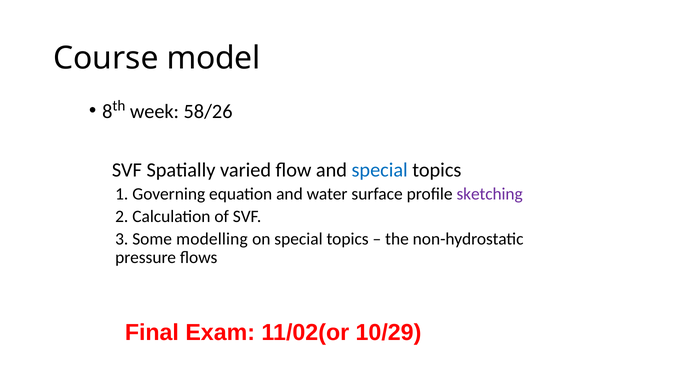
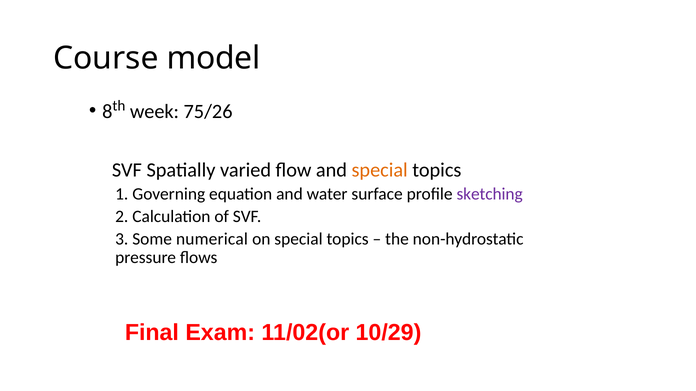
58/26: 58/26 -> 75/26 (208, 112)
special colour: blue -> orange (380, 171)
modelling: modelling -> numerical (212, 239)
